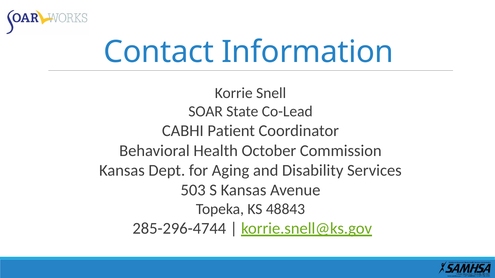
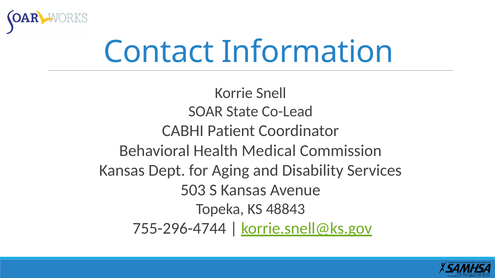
October: October -> Medical (269, 151)
285-296-4744: 285-296-4744 -> 755-296-4744 (179, 229)
